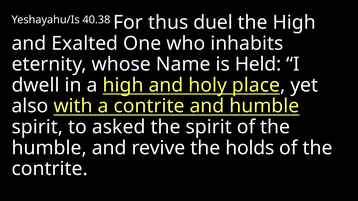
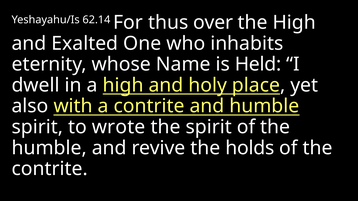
40.38: 40.38 -> 62.14 (96, 20)
duel: duel -> over (213, 23)
asked: asked -> wrote (119, 127)
